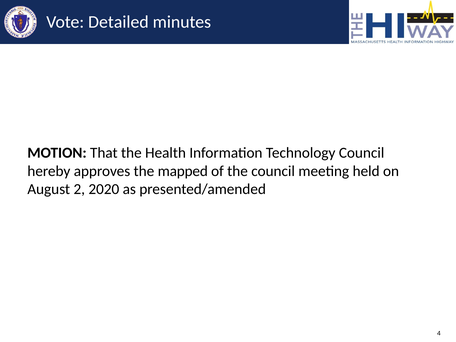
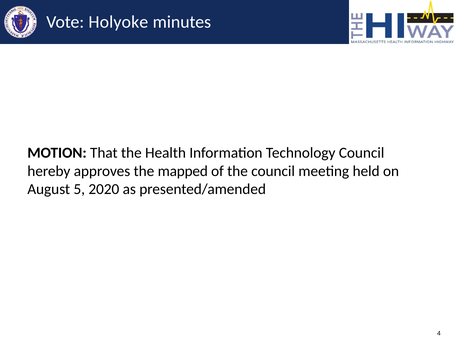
Detailed: Detailed -> Holyoke (118, 22)
2: 2 -> 5 (79, 189)
